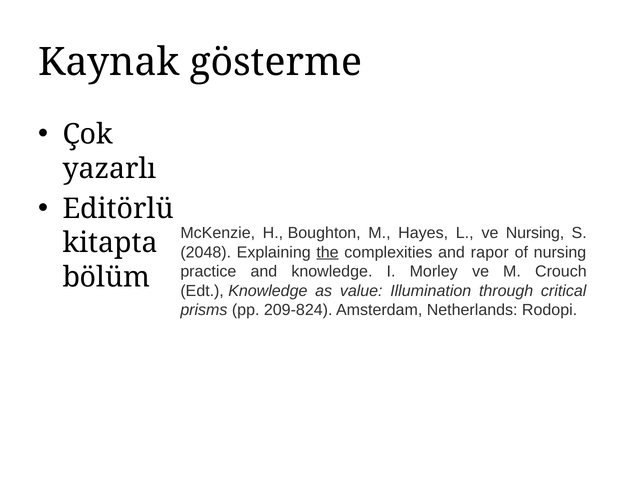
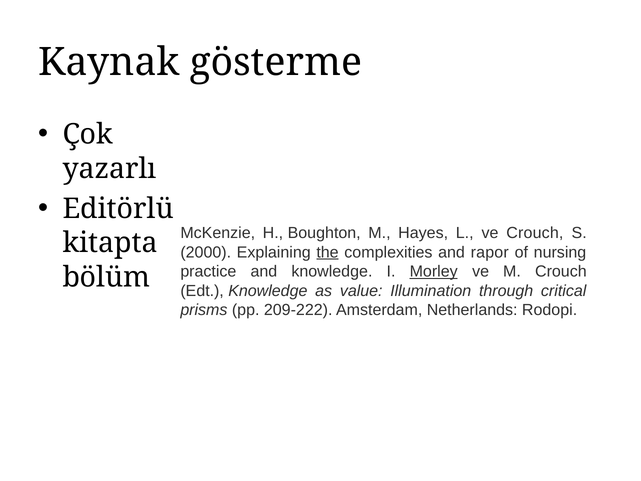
ve Nursing: Nursing -> Crouch (535, 233)
2048: 2048 -> 2000 (206, 252)
Morley underline: none -> present (434, 271)
209-824: 209-824 -> 209-222 (298, 310)
